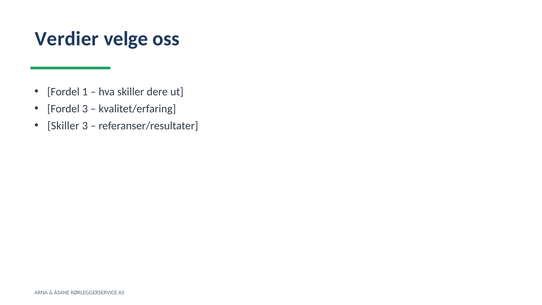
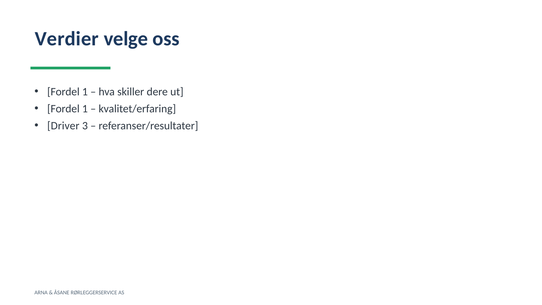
3: 3 -> 1 (85, 109)
Skiller: Skiller -> Driver (63, 126)
